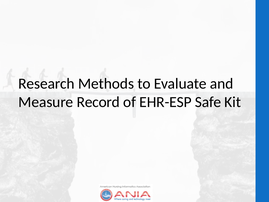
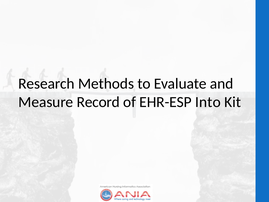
Safe: Safe -> Into (208, 102)
